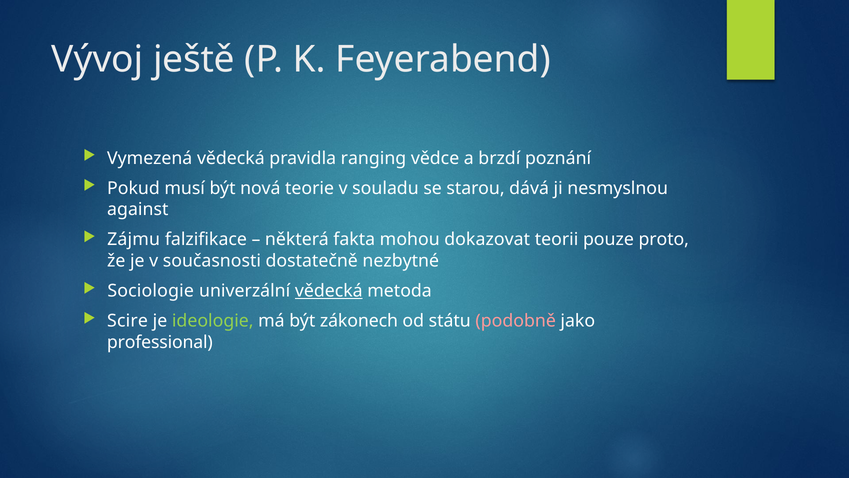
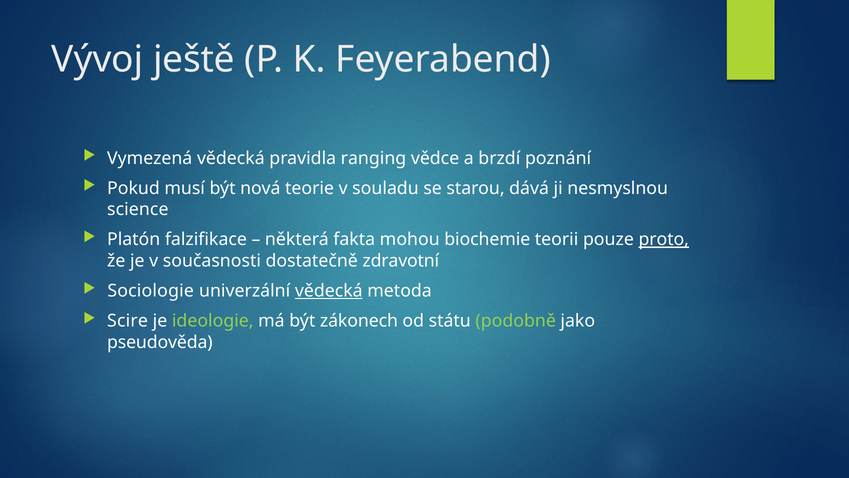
against: against -> science (138, 209)
Zájmu: Zájmu -> Platón (134, 239)
dokazovat: dokazovat -> biochemie (487, 239)
proto underline: none -> present (664, 239)
nezbytné: nezbytné -> zdravotní (401, 261)
podobně colour: pink -> light green (516, 321)
professional: professional -> pseudověda (160, 342)
